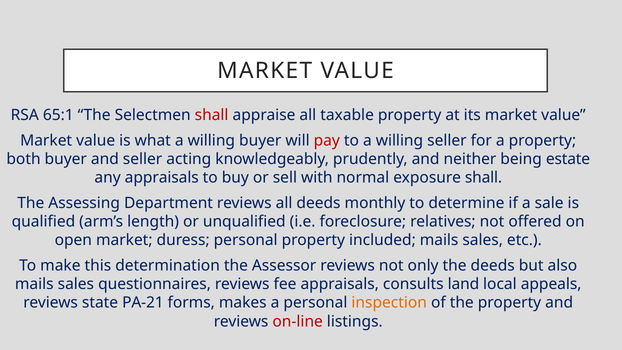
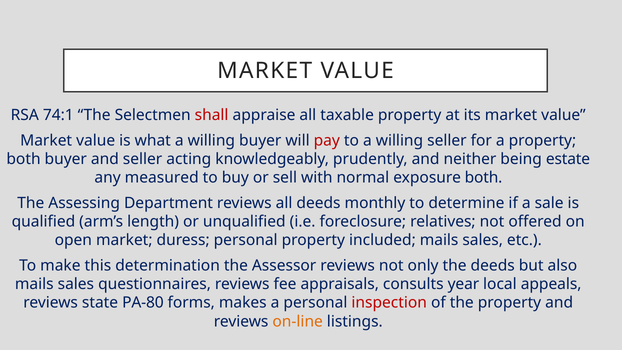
65:1: 65:1 -> 74:1 (58, 115)
any appraisals: appraisals -> measured (162, 178)
exposure shall: shall -> both (484, 178)
land: land -> year (463, 284)
PA-21: PA-21 -> PA-80 (143, 303)
inspection colour: orange -> red (389, 303)
on-line colour: red -> orange (298, 321)
